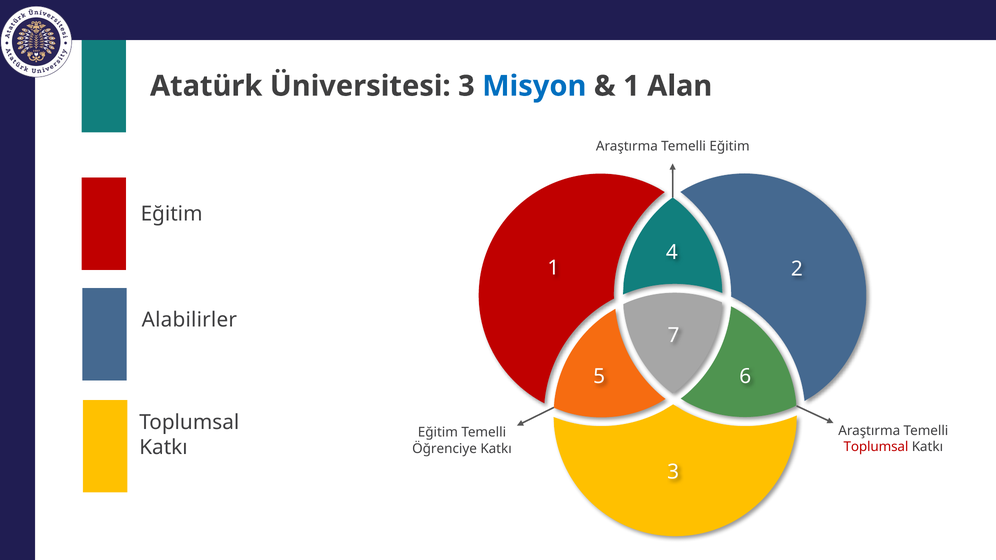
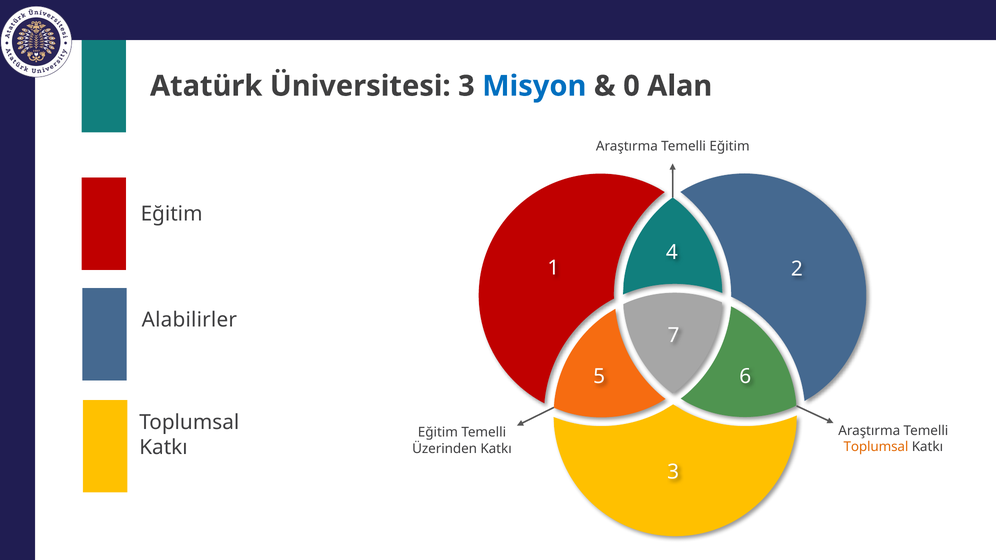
1: 1 -> 0 (632, 86)
Toplumsal colour: red -> orange (876, 447)
Öğrenciye: Öğrenciye -> Üzerinden (445, 449)
